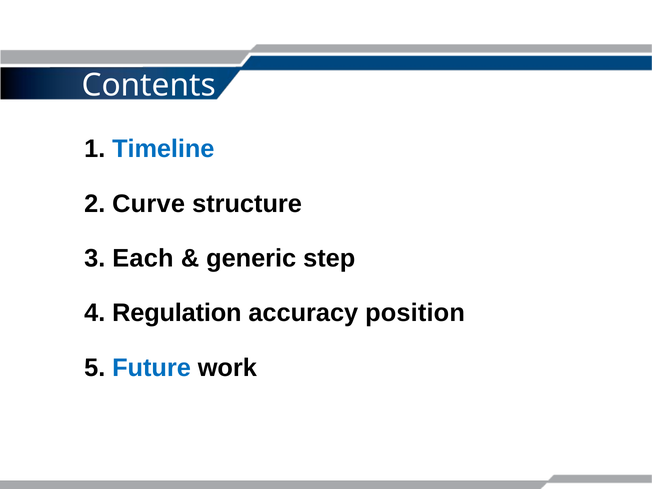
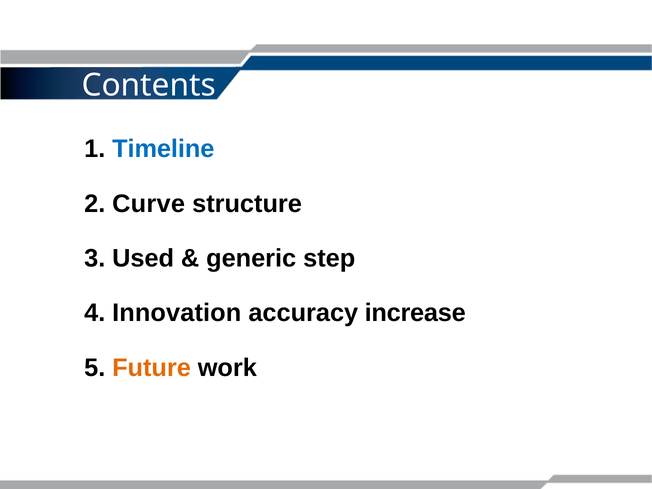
Each: Each -> Used (143, 258)
Regulation: Regulation -> Innovation (177, 313)
position: position -> increase (415, 313)
Future colour: blue -> orange (152, 368)
